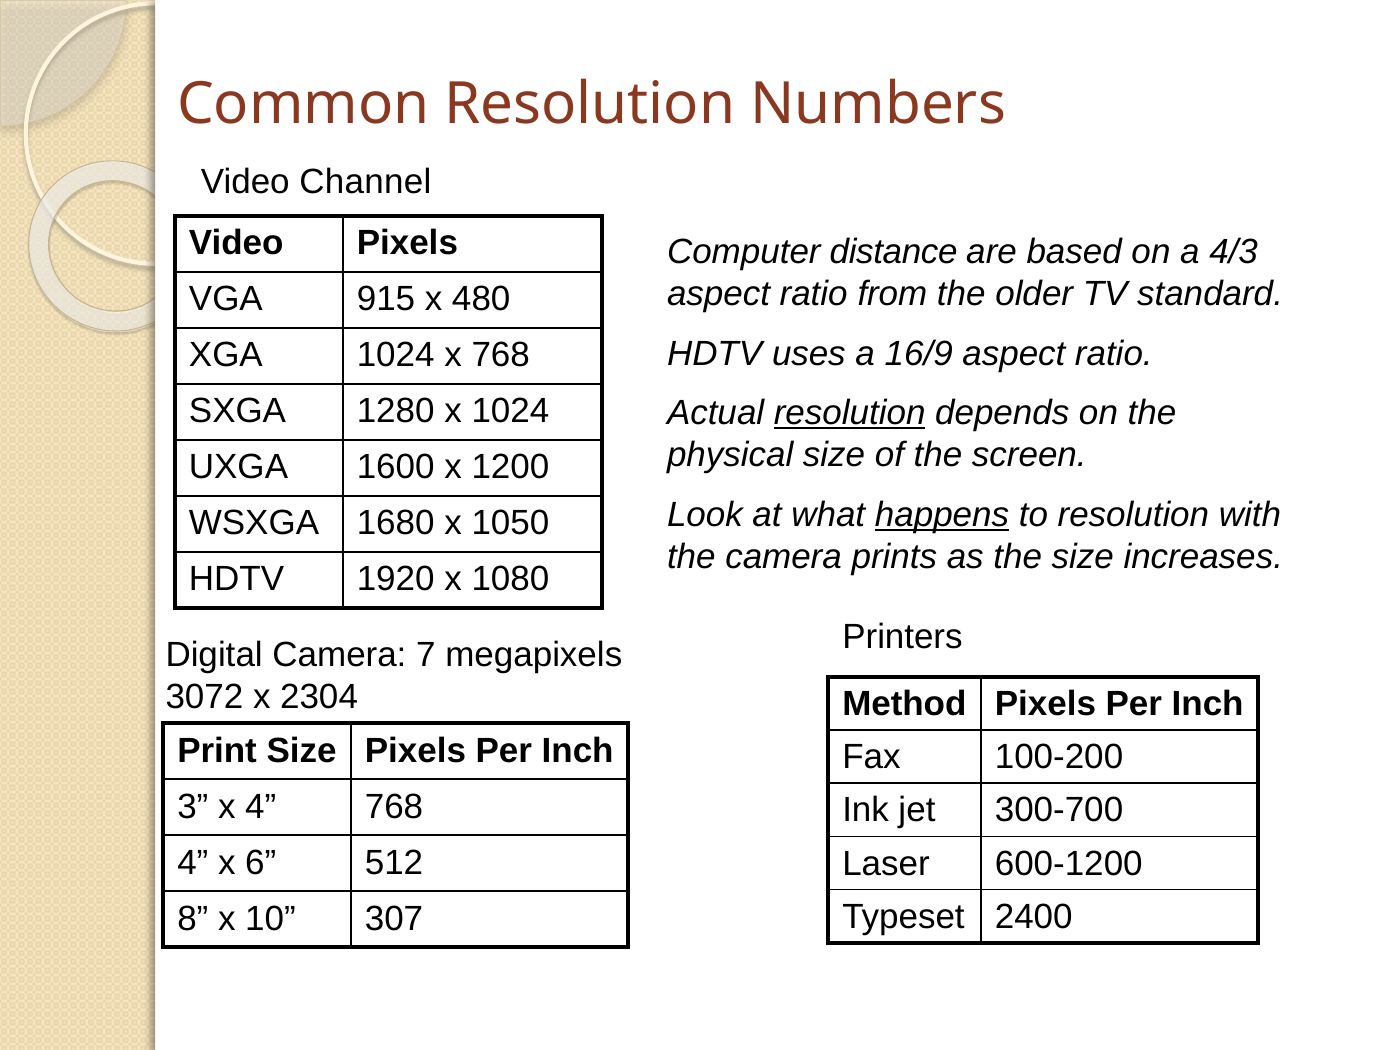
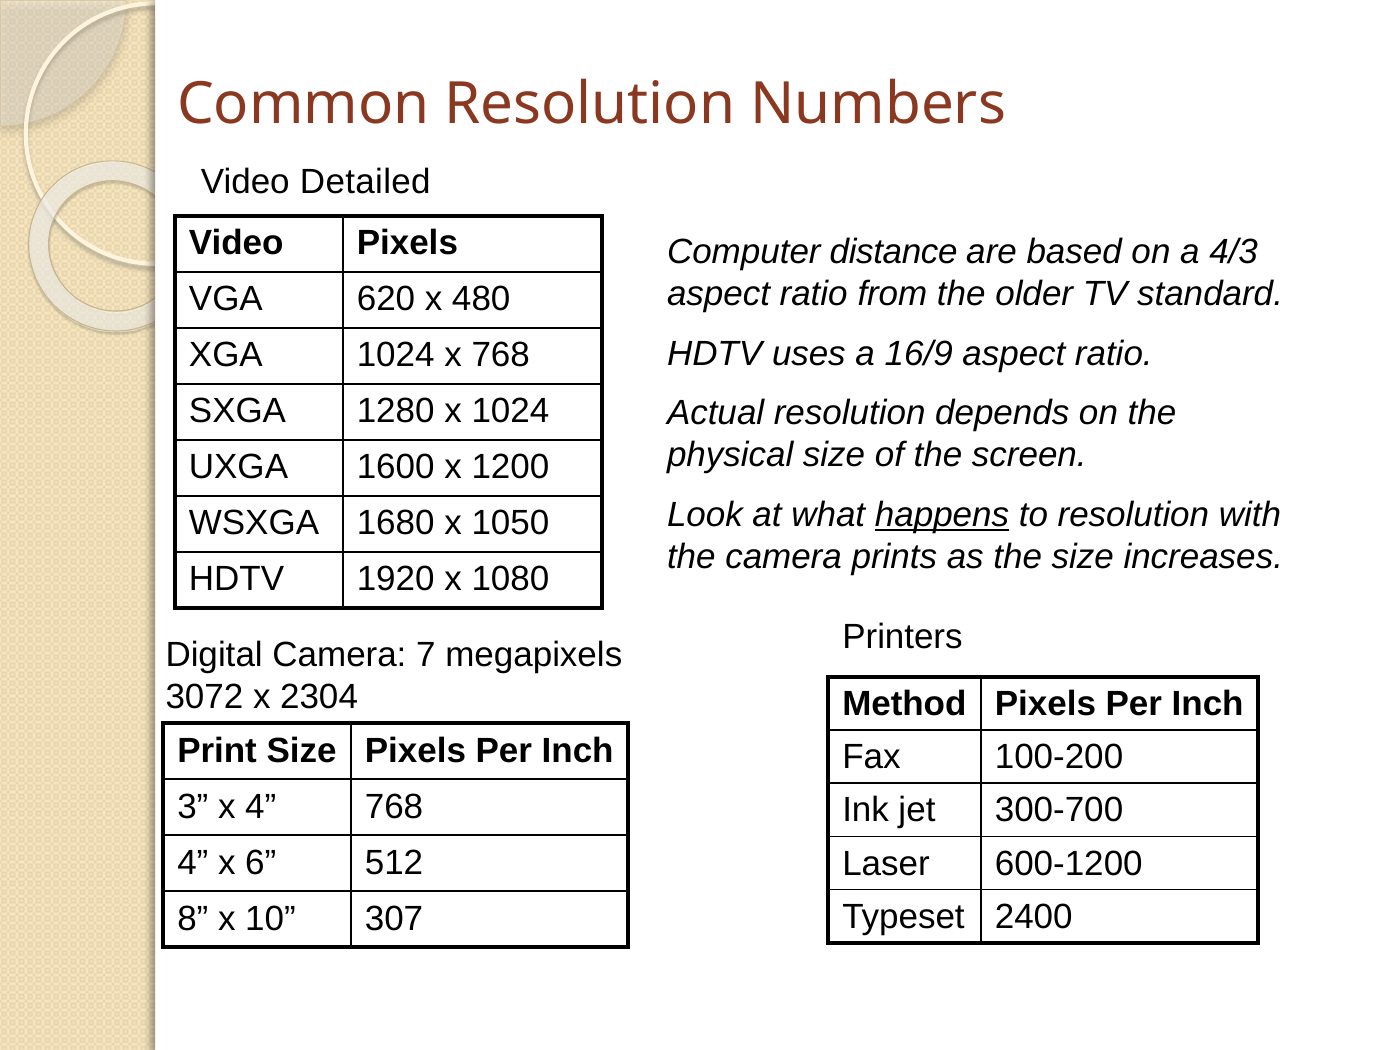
Channel: Channel -> Detailed (365, 182)
915: 915 -> 620 (386, 299)
resolution underline: present -> none (850, 413)
